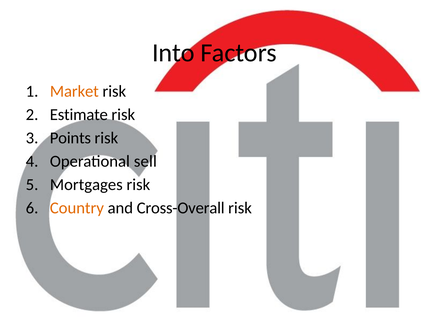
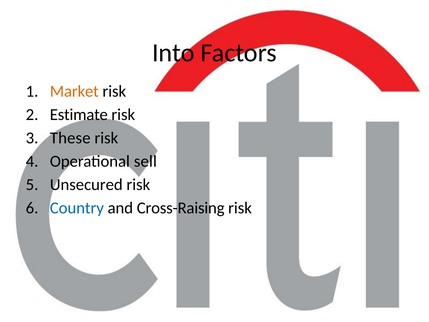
Points: Points -> These (70, 138)
Mortgages: Mortgages -> Unsecured (86, 185)
Country colour: orange -> blue (77, 208)
Cross-Overall: Cross-Overall -> Cross-Raising (181, 208)
